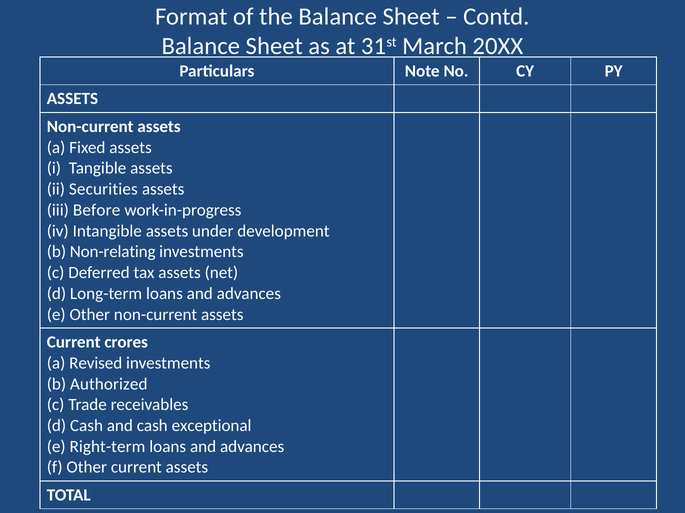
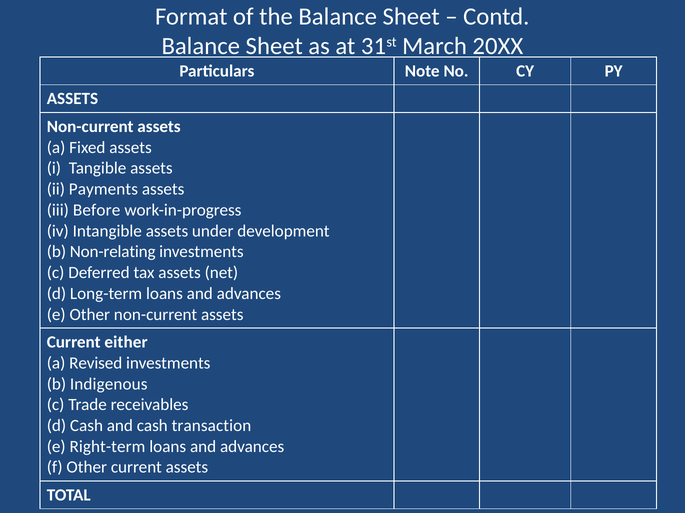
Securities: Securities -> Payments (103, 189)
crores: crores -> either (126, 343)
Authorized: Authorized -> Indigenous (109, 384)
exceptional: exceptional -> transaction (211, 426)
